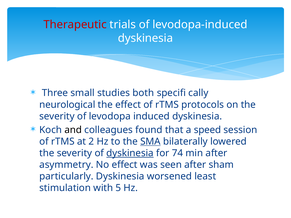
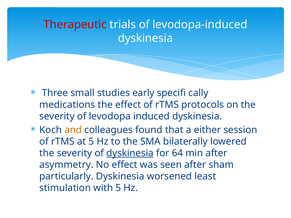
both: both -> early (143, 93)
neurological: neurological -> medications (67, 105)
and colour: black -> orange (73, 130)
speed: speed -> either (207, 130)
at 2: 2 -> 5 (91, 142)
SMA underline: present -> none (150, 142)
74: 74 -> 64 (177, 153)
